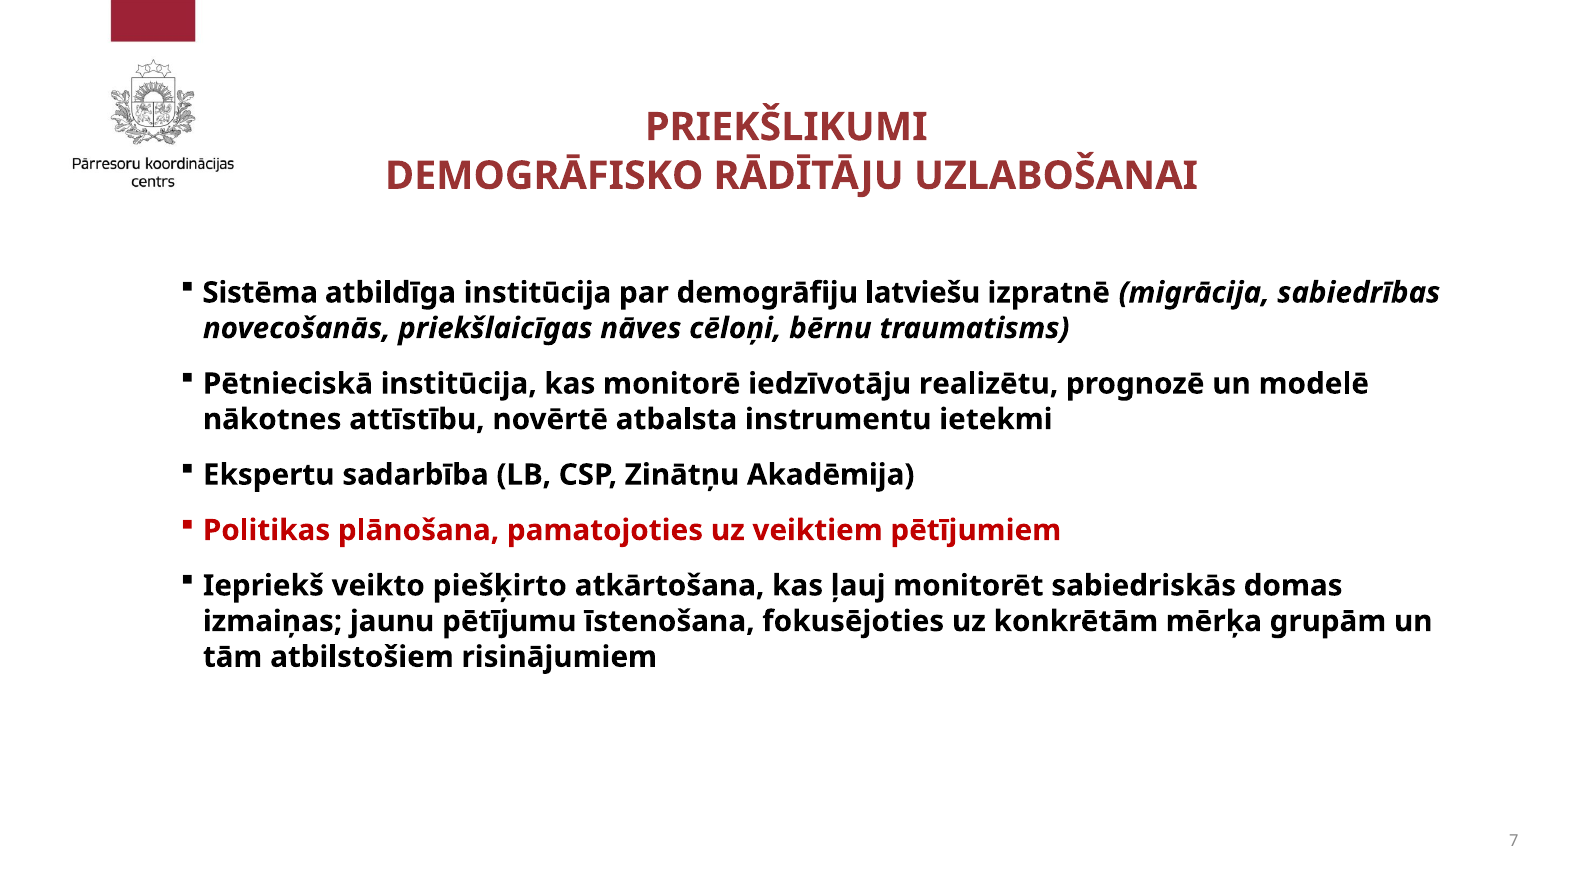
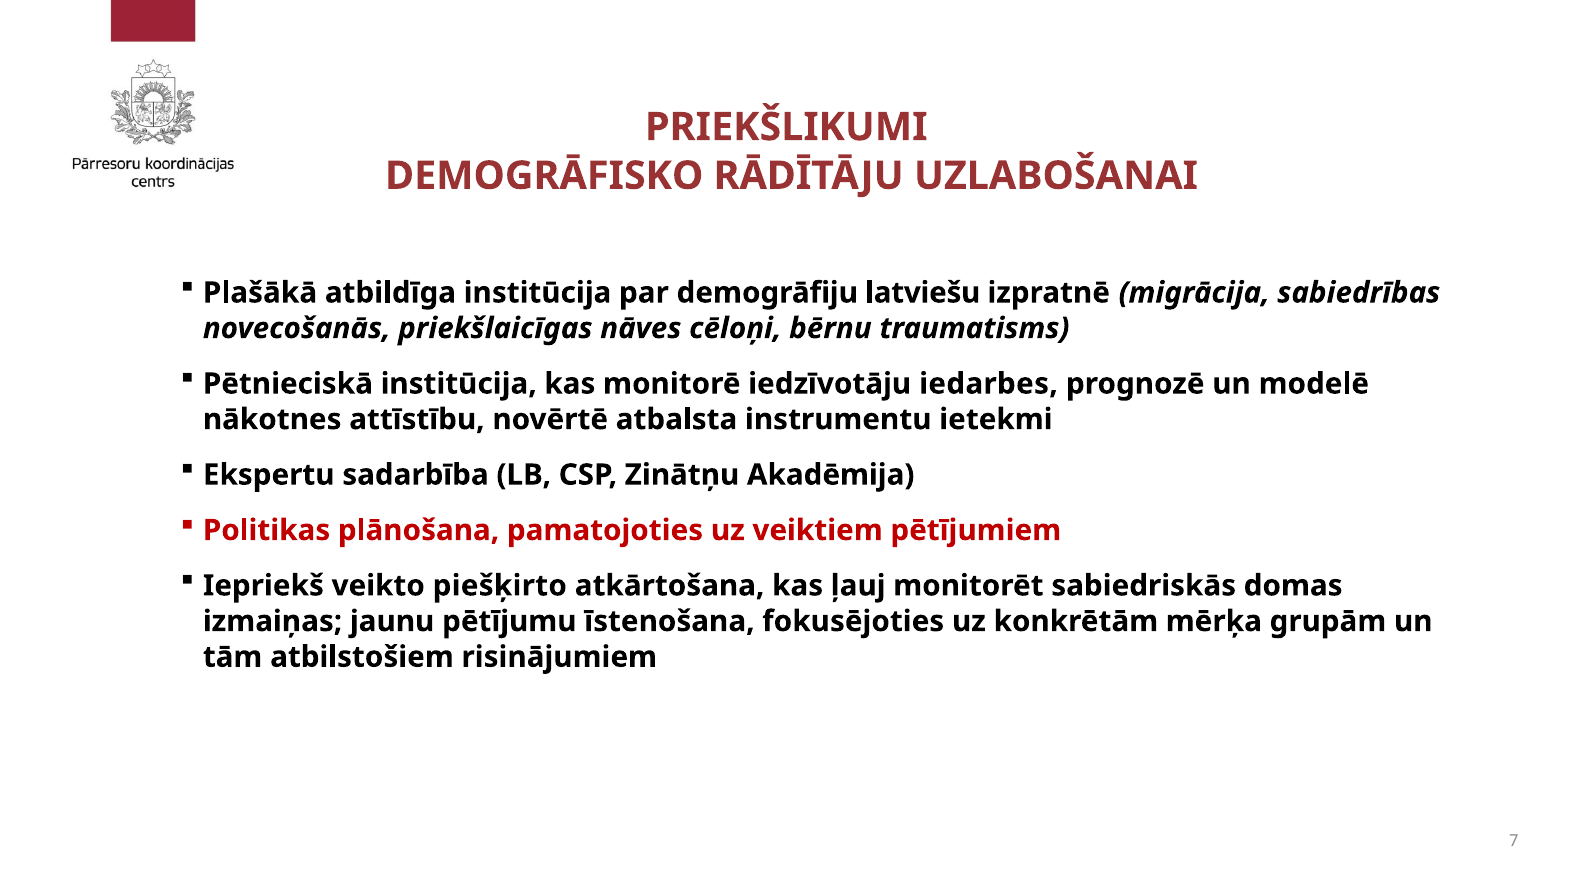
Sistēma: Sistēma -> Plašākā (260, 293)
realizētu: realizētu -> iedarbes (988, 384)
